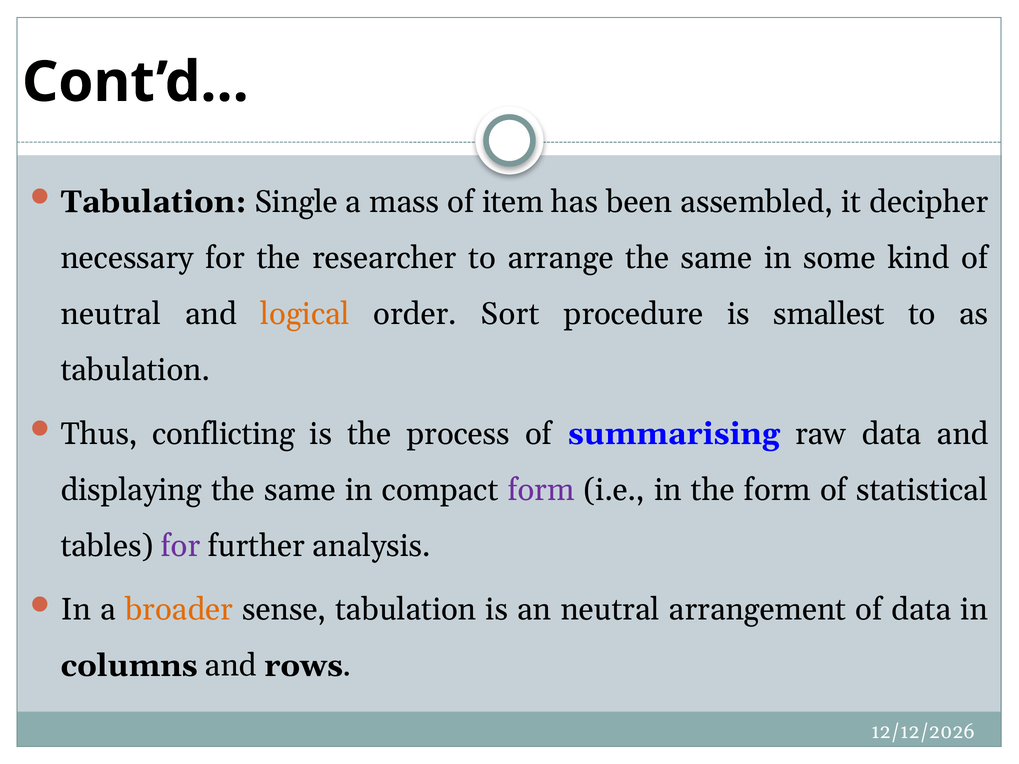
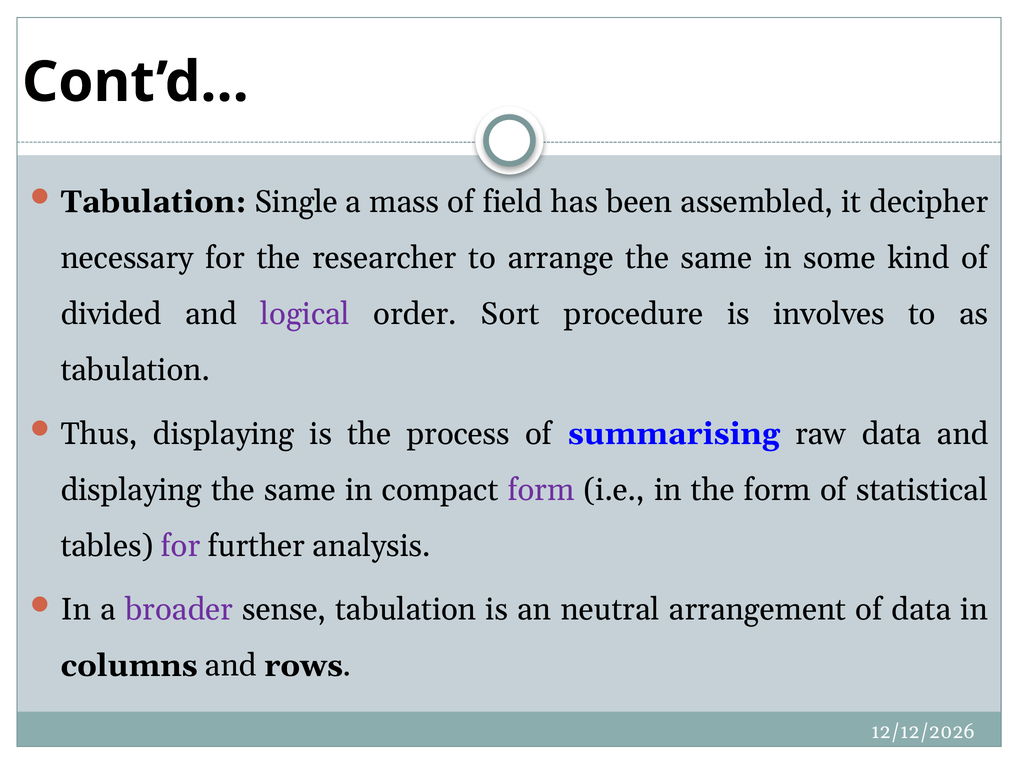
item: item -> field (513, 202)
neutral: neutral -> divided (111, 314)
logical colour: orange -> purple (305, 314)
smallest: smallest -> involves (829, 314)
Thus conflicting: conflicting -> displaying (223, 434)
broader colour: orange -> purple (179, 610)
